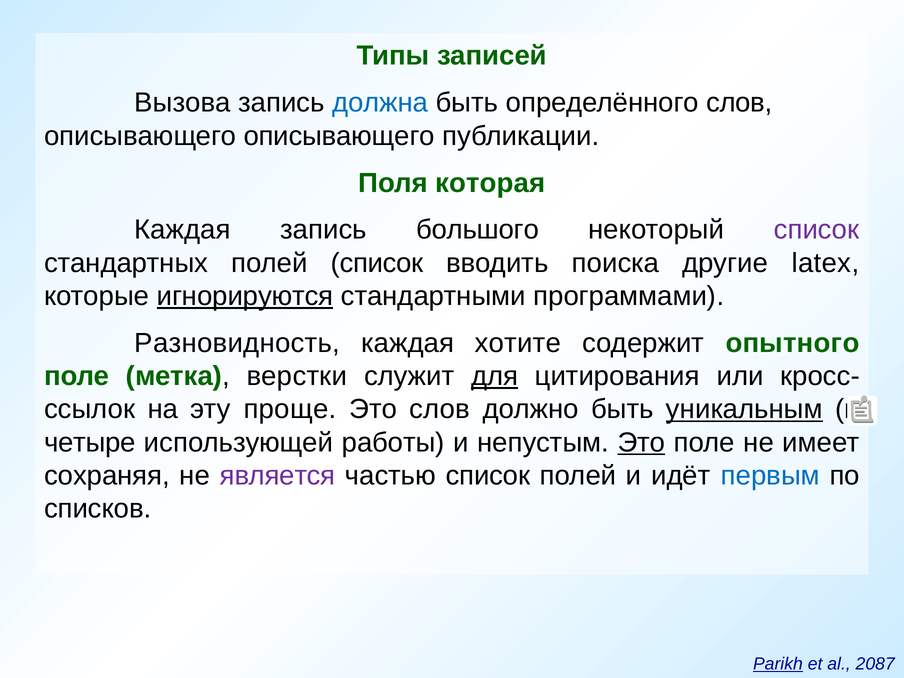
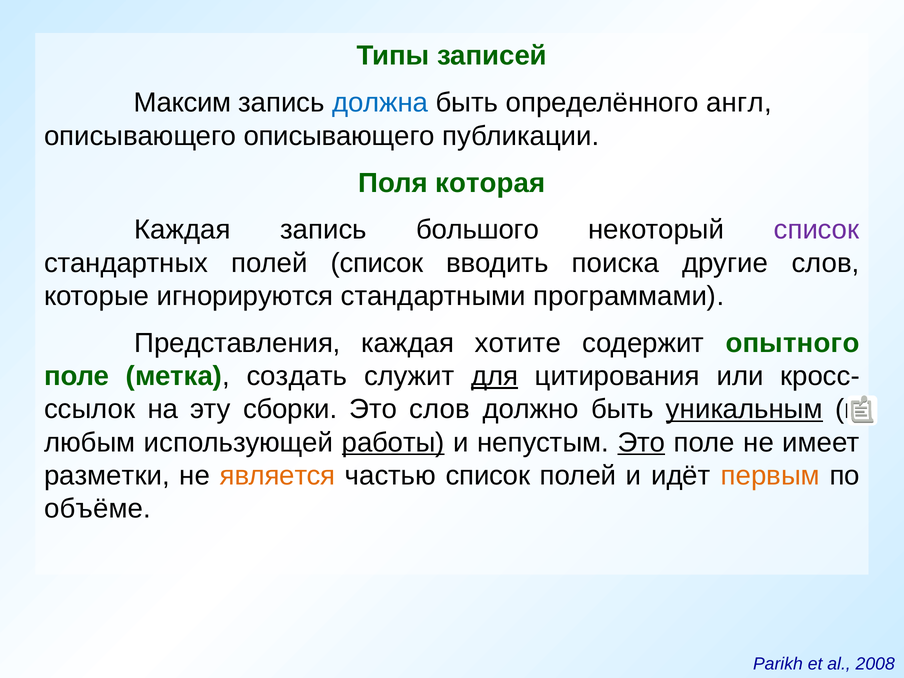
Вызова: Вызова -> Максим (183, 103)
определённого слов: слов -> англ (739, 103)
другие latex: latex -> слов (826, 263)
игнорируются underline: present -> none (245, 296)
Разновидность: Разновидность -> Представления (237, 343)
верстки: верстки -> создать (297, 376)
проще: проще -> сборки (290, 409)
четыре: четыре -> любым (90, 442)
работы underline: none -> present (393, 442)
сохраняя: сохраняя -> разметки (107, 476)
является colour: purple -> orange (278, 476)
первым colour: blue -> orange (770, 476)
списков: списков -> объёме (98, 509)
Parikh underline: present -> none (778, 664)
2087: 2087 -> 2008 (875, 664)
